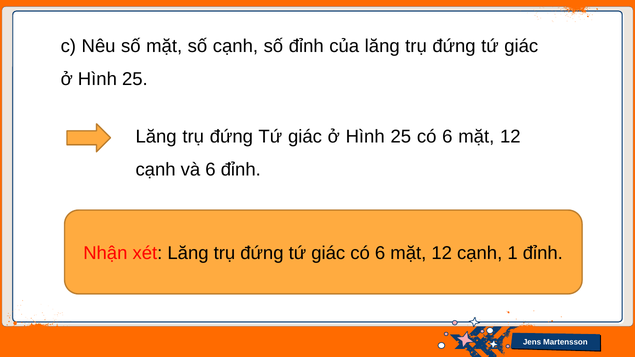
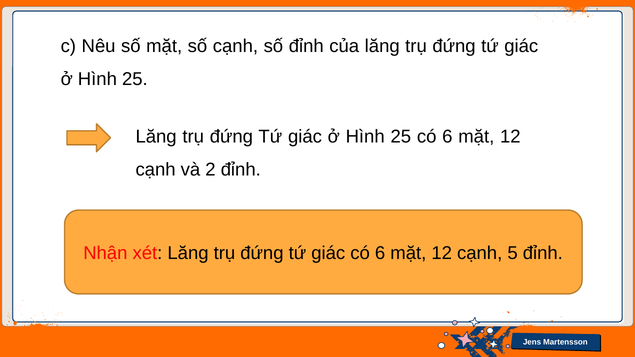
và 6: 6 -> 2 (210, 170)
1: 1 -> 5 (513, 253)
